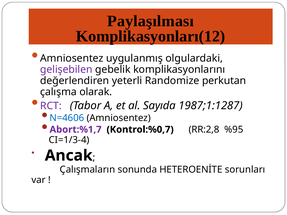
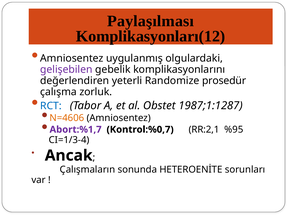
perkutan: perkutan -> prosedür (224, 81)
olarak: olarak -> zorluk (96, 92)
RCT colour: purple -> blue (51, 106)
Sayıda: Sayıda -> Obstet (159, 106)
N=4606 colour: blue -> orange (67, 118)
RR:2,8: RR:2,8 -> RR:2,1 (204, 130)
